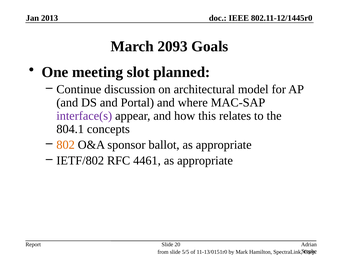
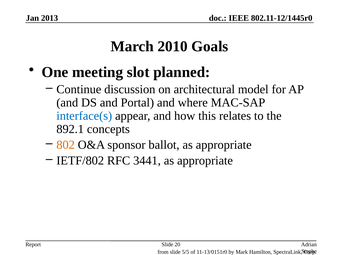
2093: 2093 -> 2010 (173, 46)
interface(s colour: purple -> blue (84, 116)
804.1: 804.1 -> 892.1 (70, 129)
4461: 4461 -> 3441 (147, 160)
